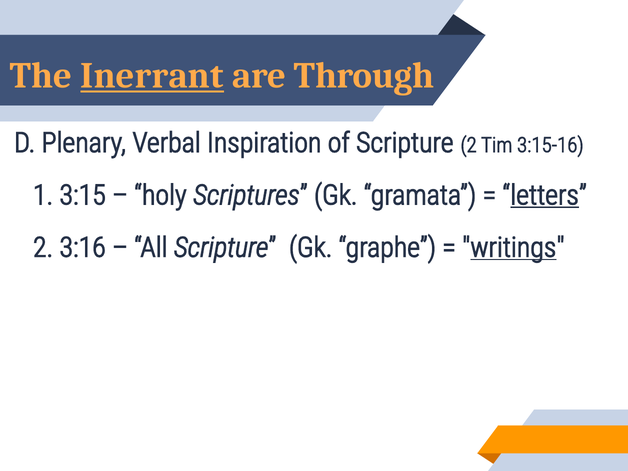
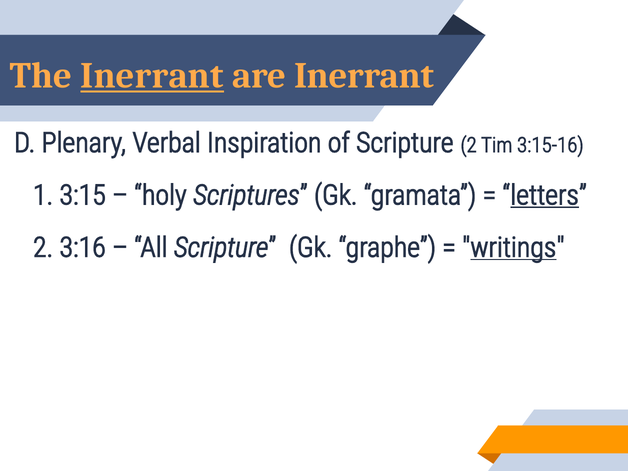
are Through: Through -> Inerrant (364, 76)
